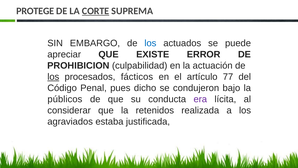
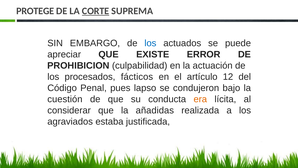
los underline: present -> none (53, 77)
77: 77 -> 12 (228, 77)
dicho: dicho -> lapso (145, 88)
públicos: públicos -> cuestión (65, 99)
era colour: purple -> orange (200, 99)
retenidos: retenidos -> añadidas (155, 110)
